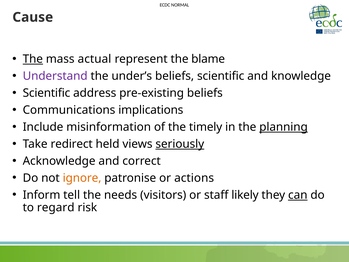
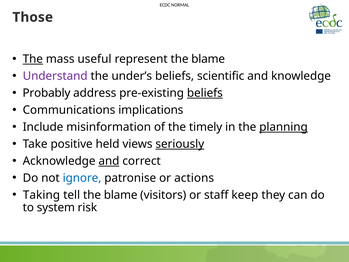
Cause: Cause -> Those (33, 17)
actual: actual -> useful (94, 59)
Scientific: Scientific -> Probably (46, 93)
beliefs underline: none -> present (205, 93)
redirect: redirect -> positive (72, 144)
and underline: none -> present (109, 161)
ignore colour: orange -> blue (82, 178)
Inform: Inform -> Taking (41, 195)
tell the needs: needs -> blame (121, 195)
likely: likely -> keep (245, 195)
can underline: present -> none (298, 195)
regard: regard -> system (56, 207)
